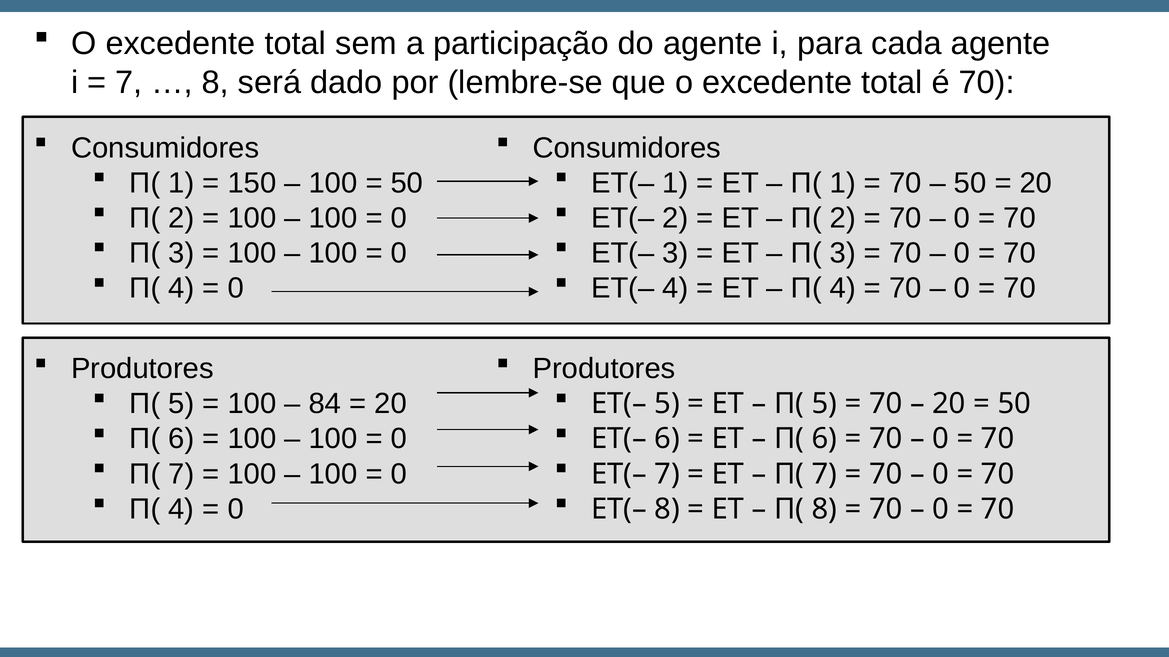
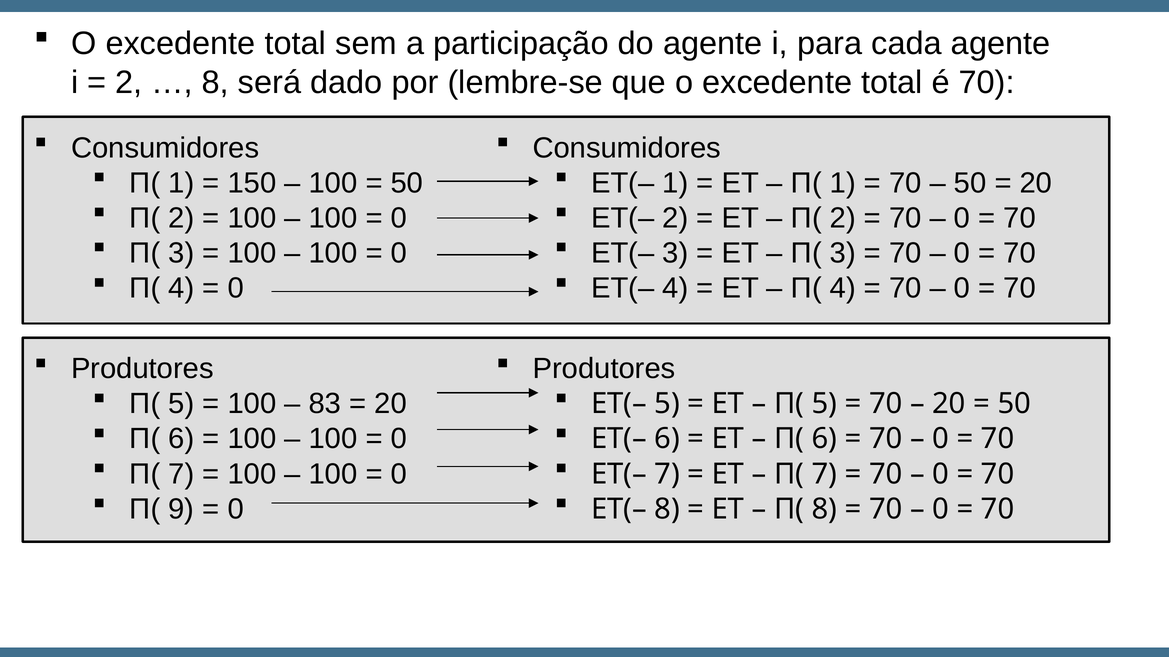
7: 7 -> 2 (129, 82)
84: 84 -> 83 (325, 404)
4: 4 -> 9 (181, 509)
